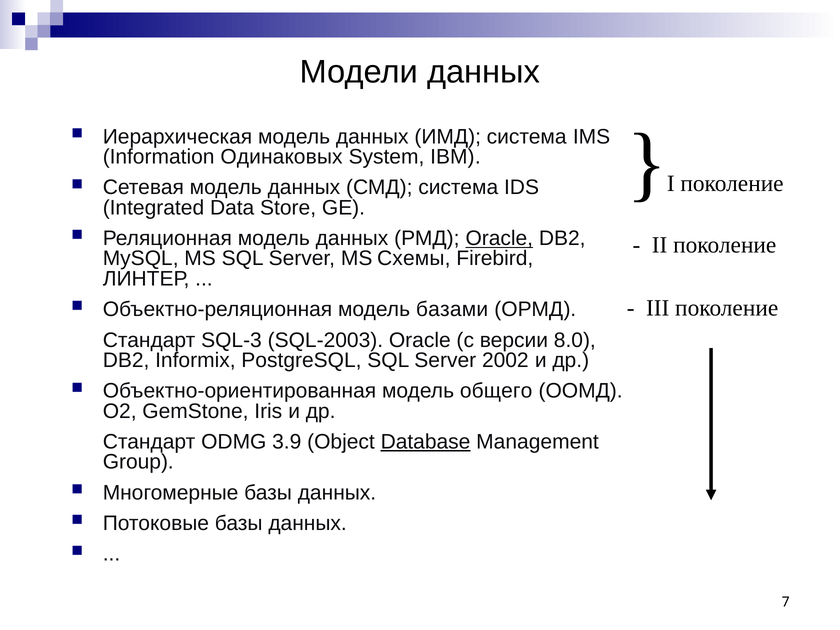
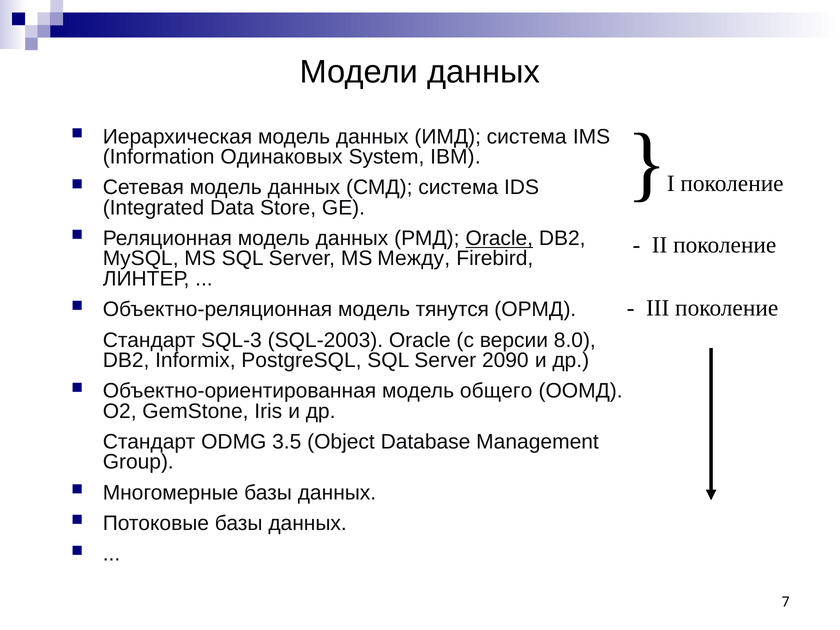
Схемы: Схемы -> Между (414, 259)
базами: базами -> тянутся (452, 309)
2002: 2002 -> 2090 (505, 360)
3.9: 3.9 -> 3.5 (287, 442)
Database underline: present -> none (426, 442)
